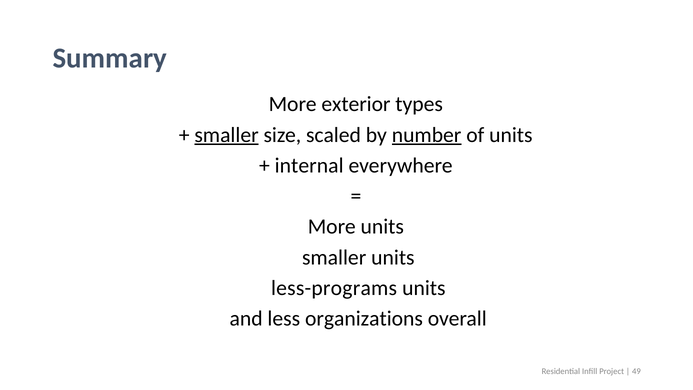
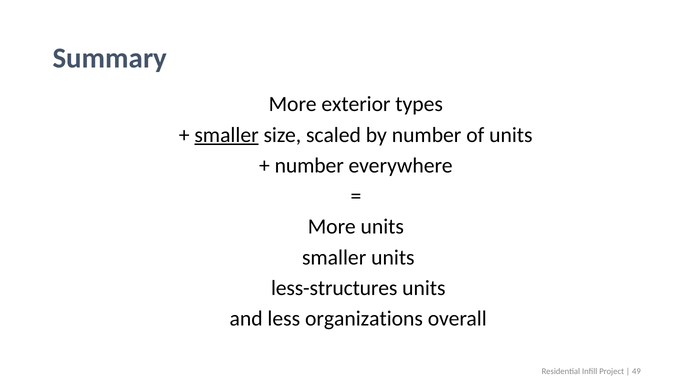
number underline: present -> none (427, 135)
internal: internal -> number (309, 165)
less-programs: less-programs -> less-structures (334, 288)
